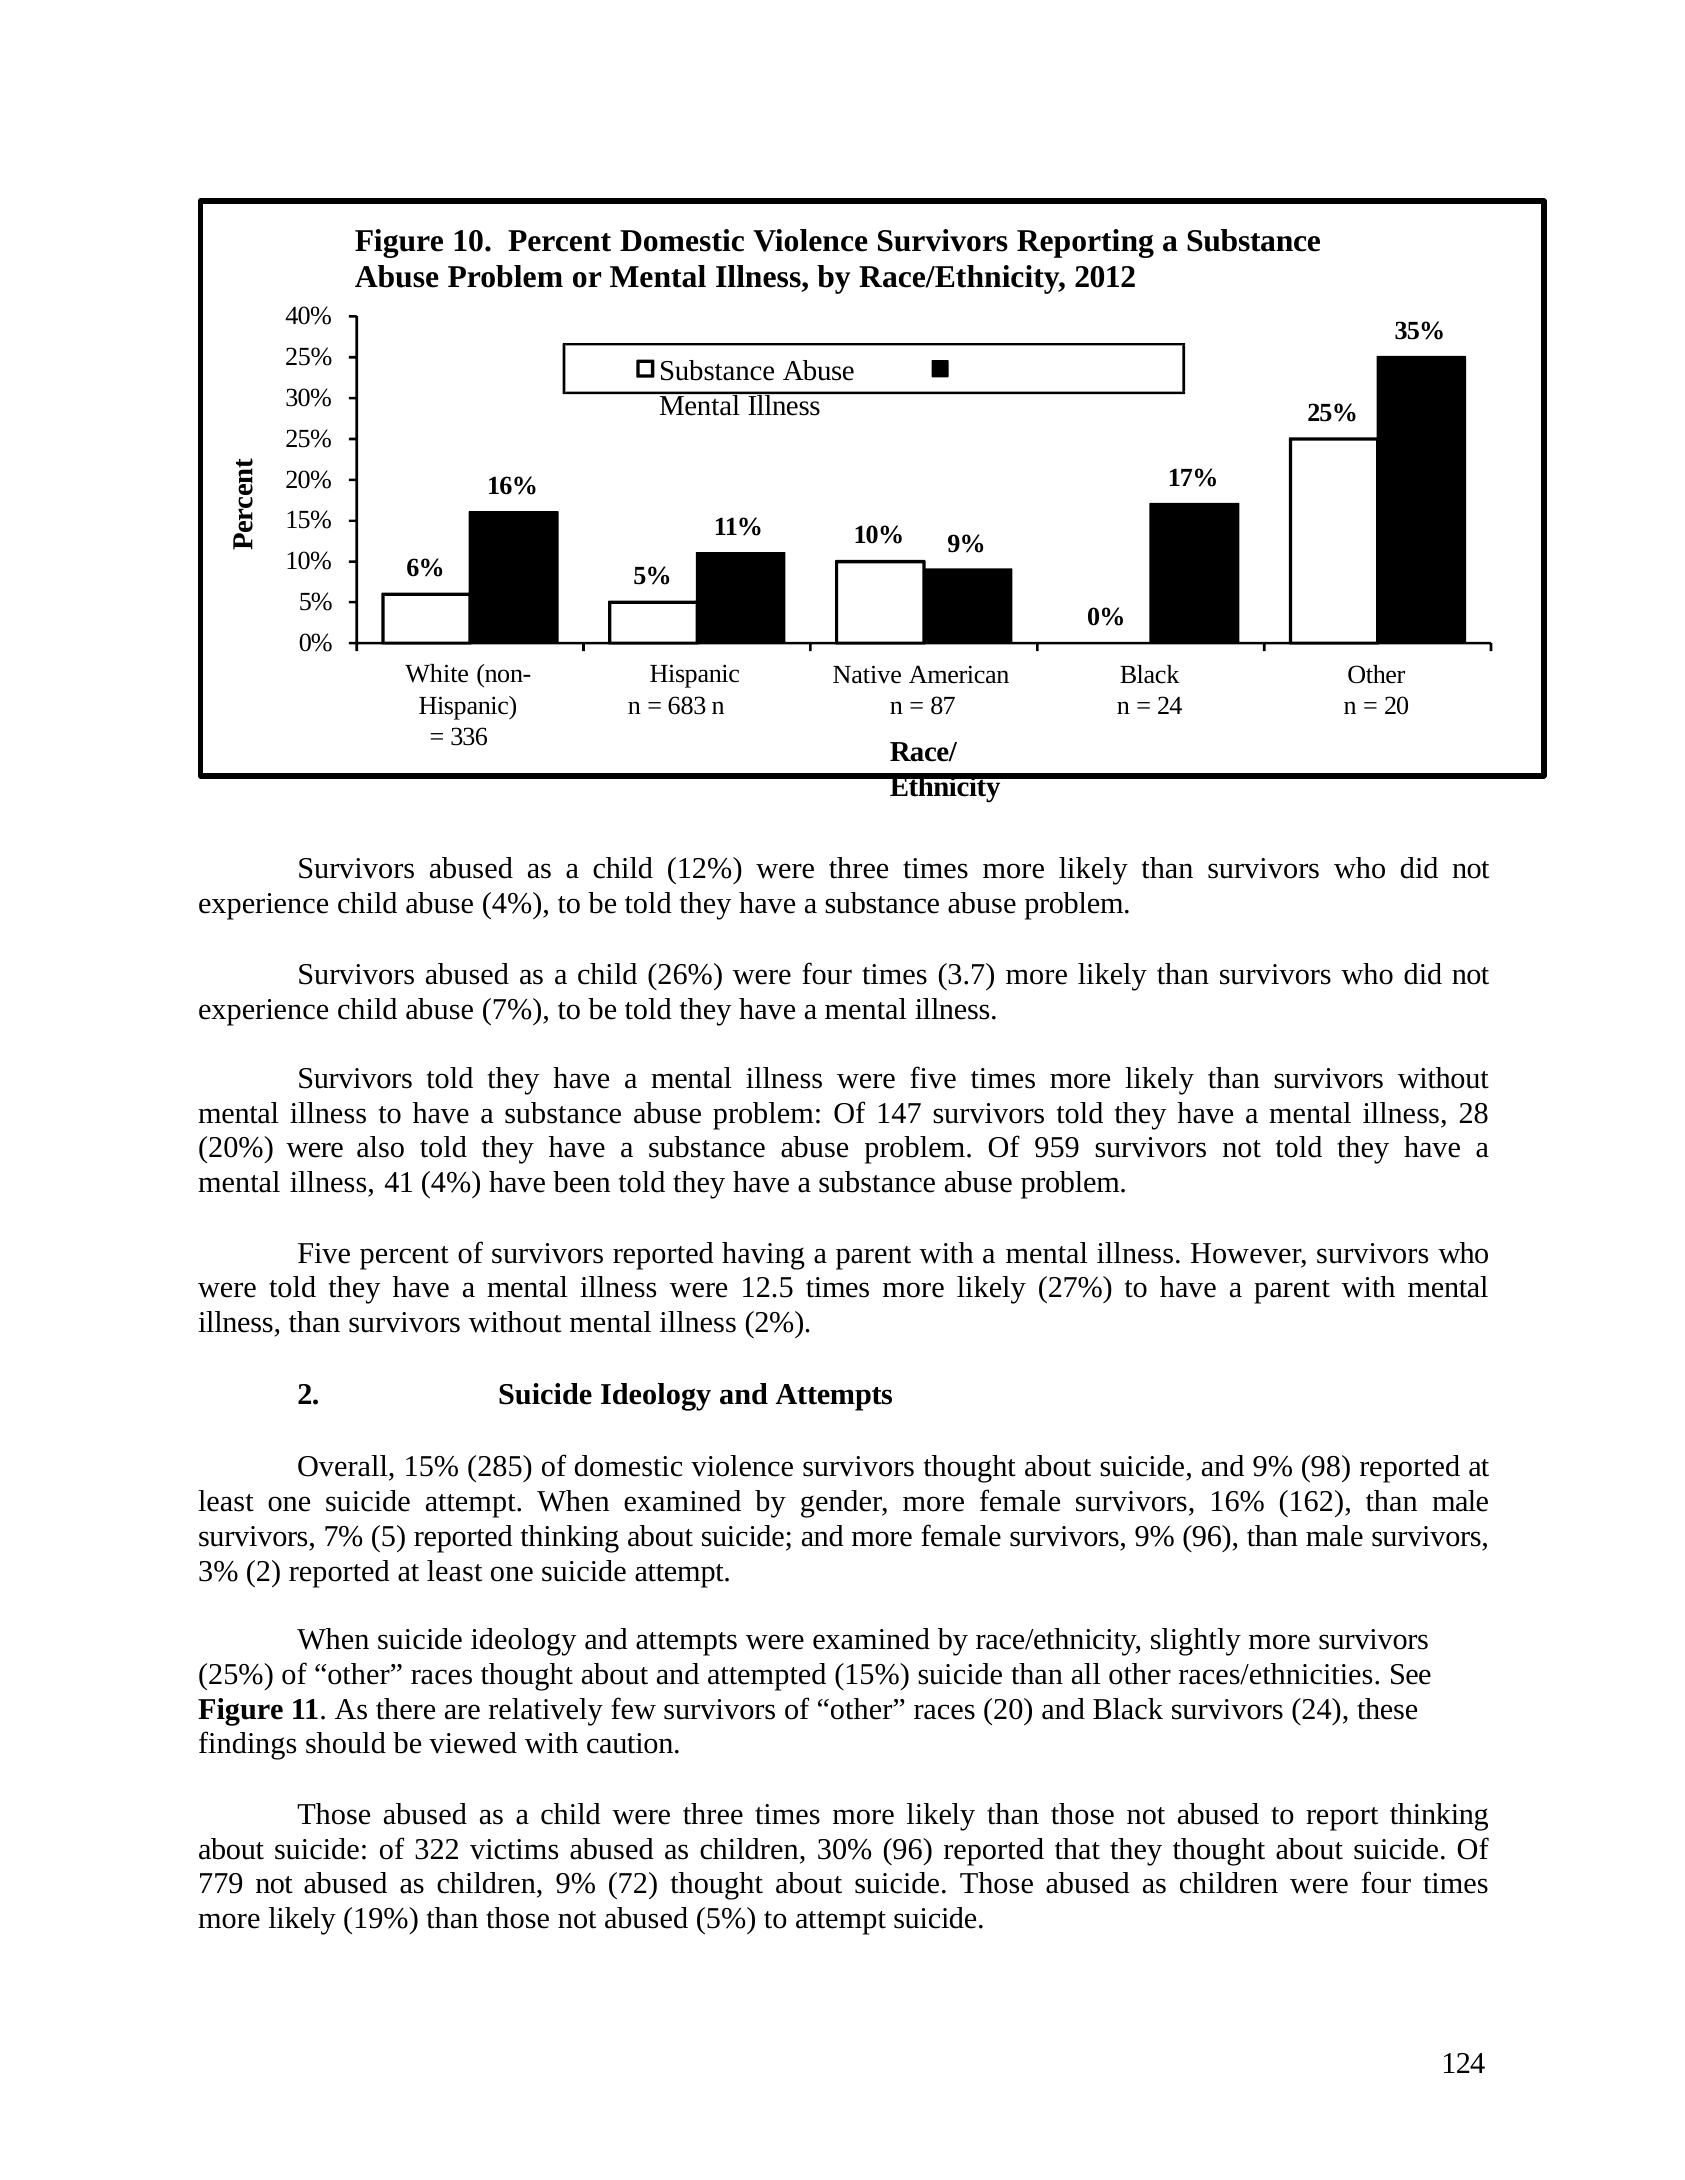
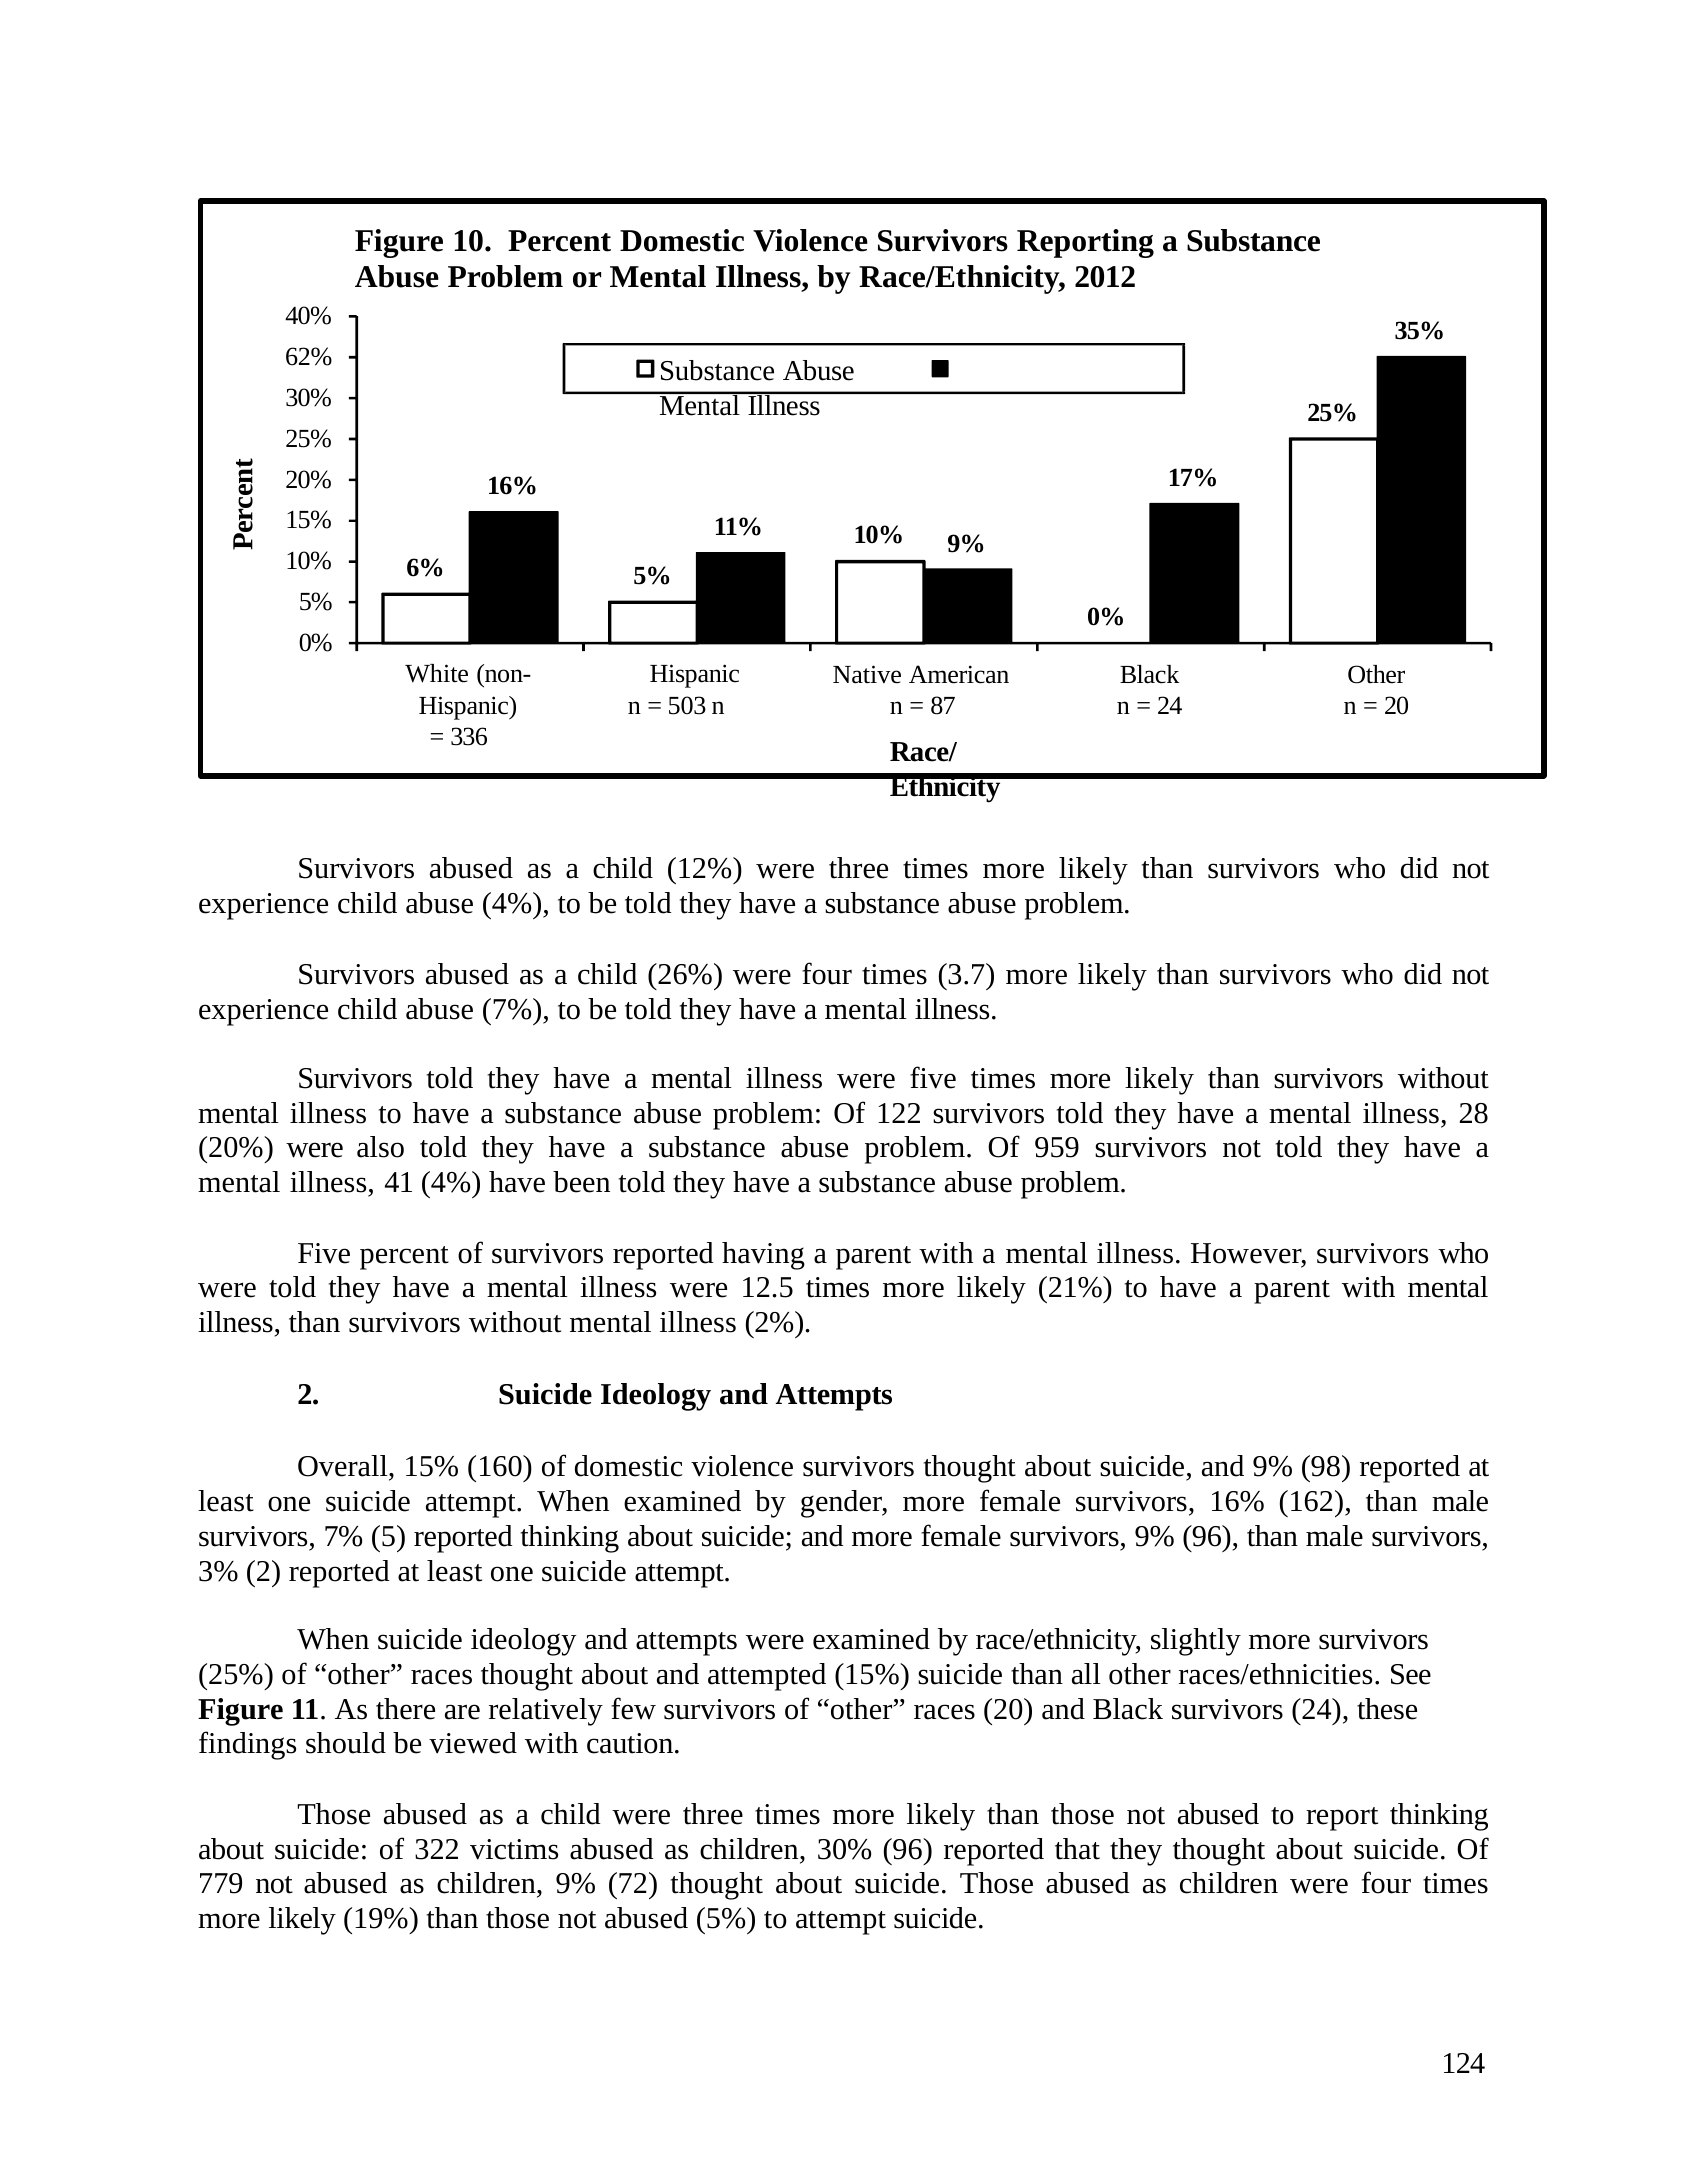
25%: 25% -> 62% (309, 357)
683: 683 -> 503 (687, 706)
147: 147 -> 122 (899, 1113)
27%: 27% -> 21% (1075, 1288)
285: 285 -> 160 (500, 1467)
